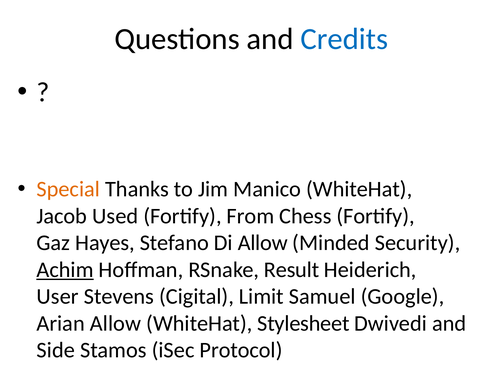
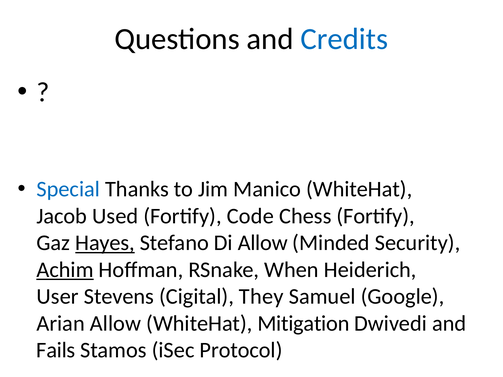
Special colour: orange -> blue (68, 189)
From: From -> Code (250, 216)
Hayes underline: none -> present (105, 243)
Result: Result -> When (291, 270)
Limit: Limit -> They (261, 297)
Stylesheet: Stylesheet -> Mitigation (303, 324)
Side: Side -> Fails (56, 351)
